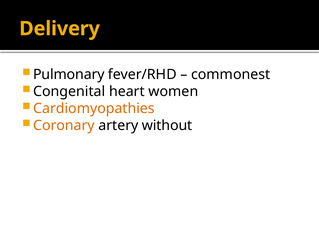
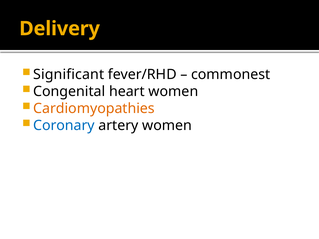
Pulmonary: Pulmonary -> Significant (69, 75)
Coronary colour: orange -> blue (64, 126)
artery without: without -> women (167, 126)
